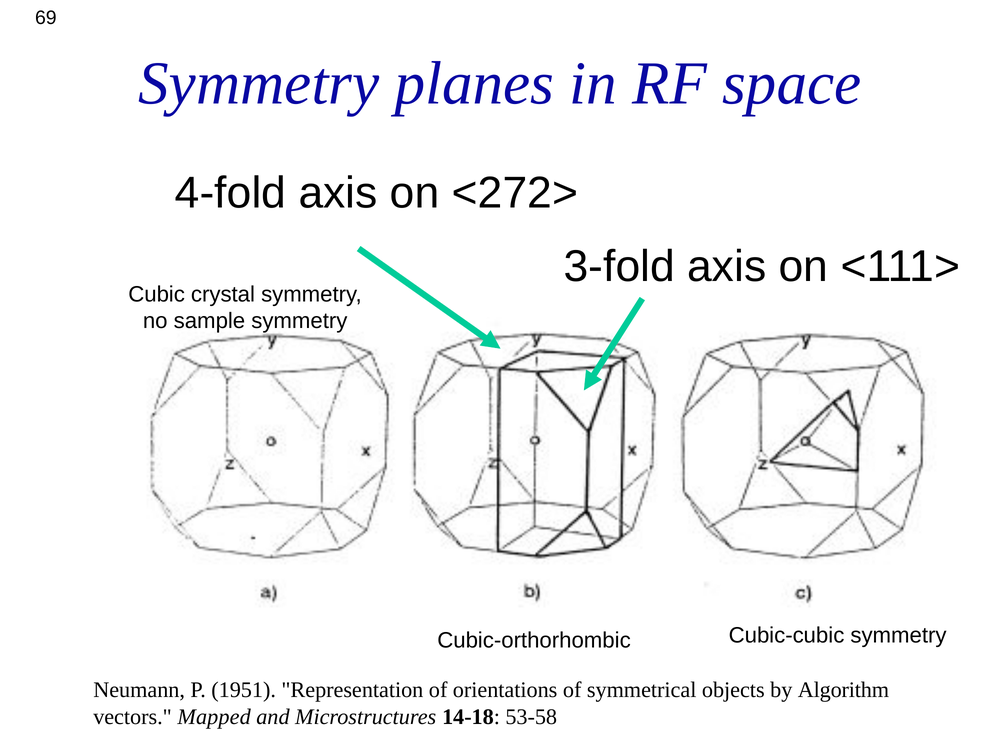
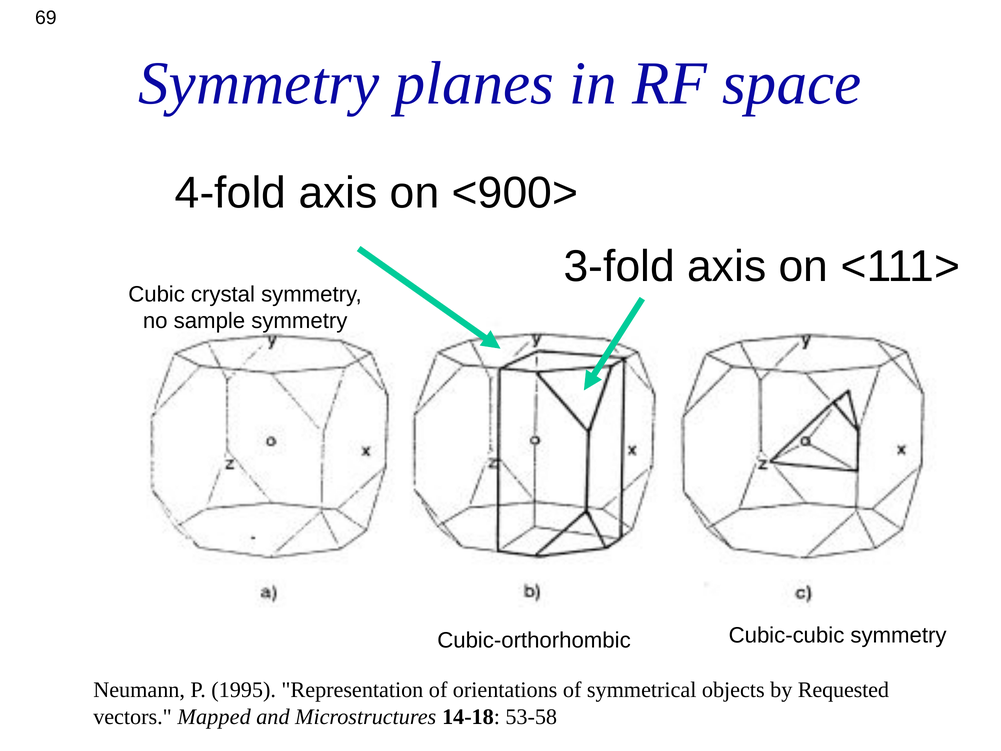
<272>: <272> -> <900> (515, 193)
1951: 1951 -> 1995 (244, 690)
Algorithm: Algorithm -> Requested (843, 690)
